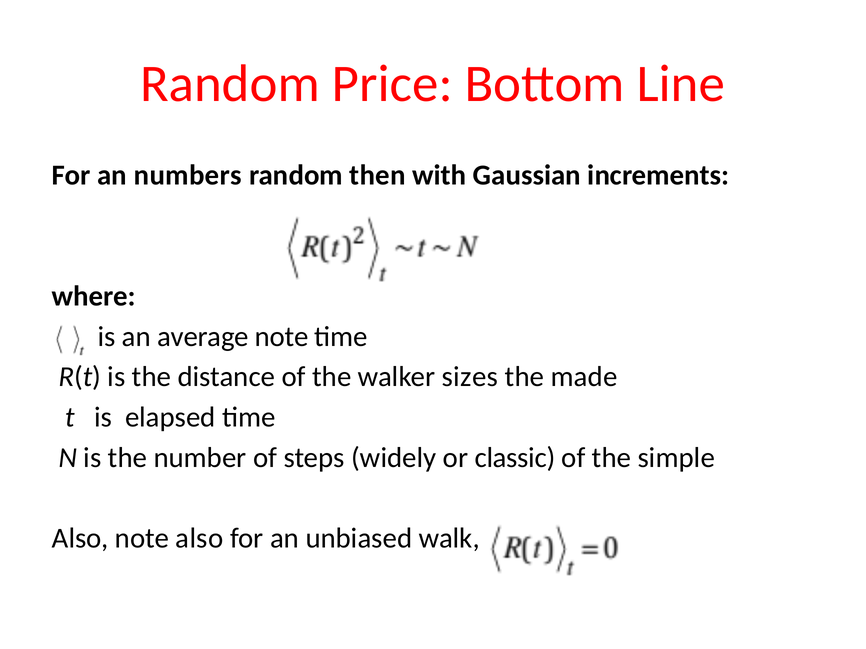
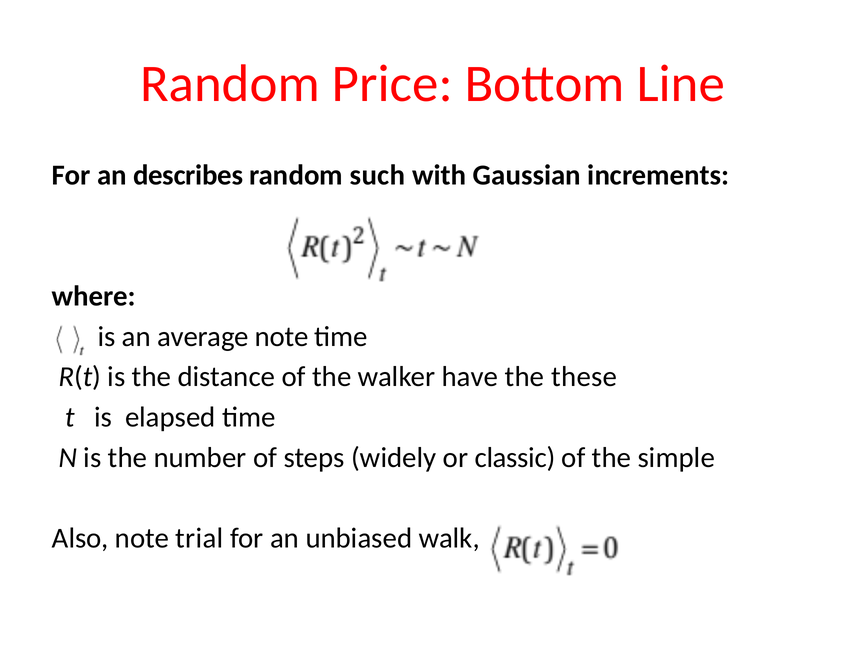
numbers: numbers -> describes (188, 175)
then: then -> such (377, 175)
sizes: sizes -> have (470, 377)
made: made -> these (584, 377)
note also: also -> trial (199, 539)
